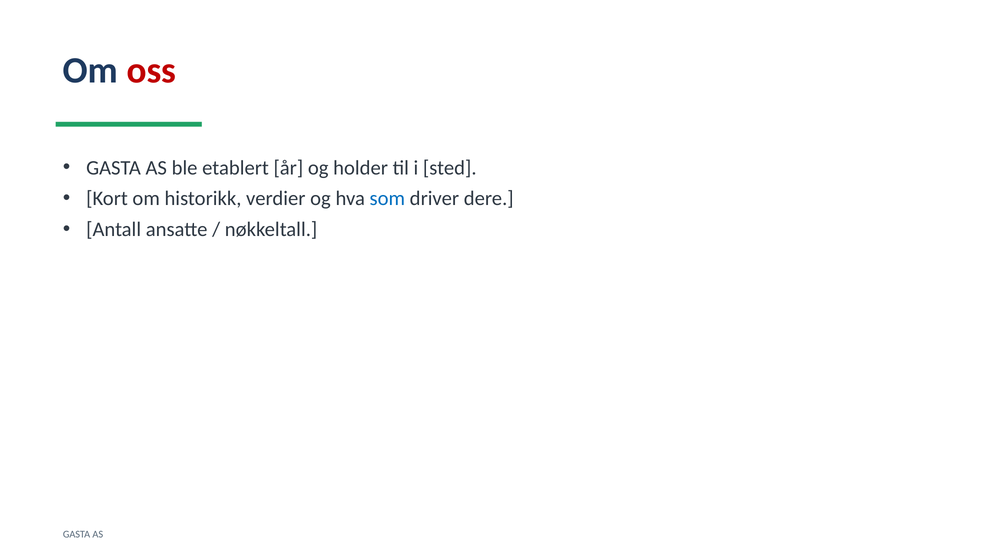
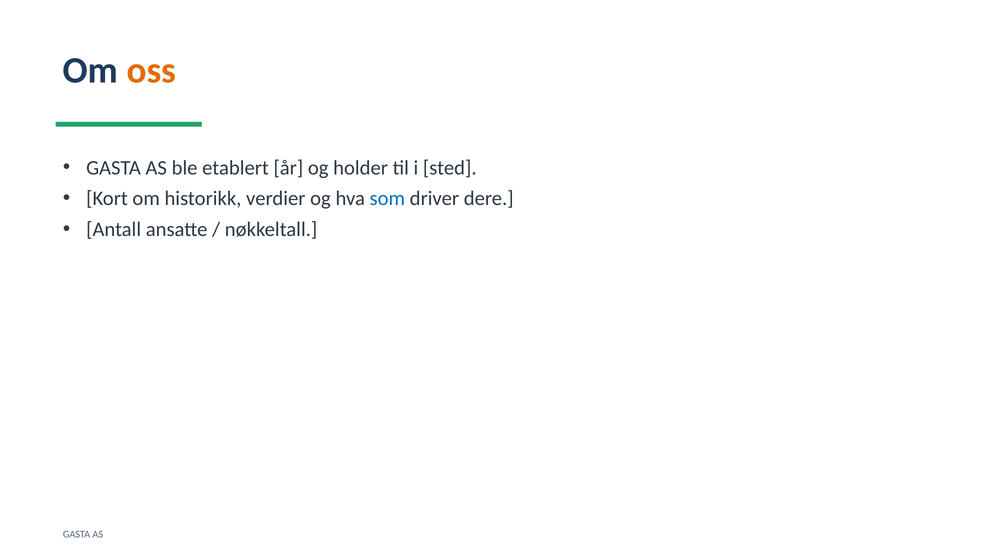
oss colour: red -> orange (151, 71)
